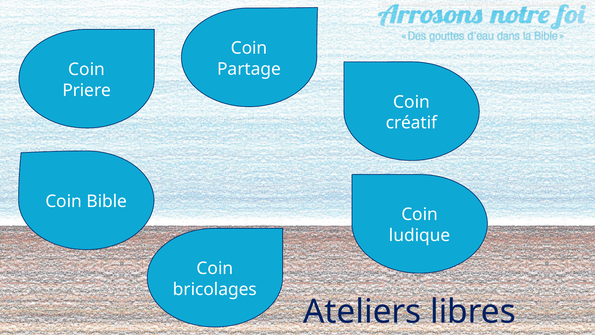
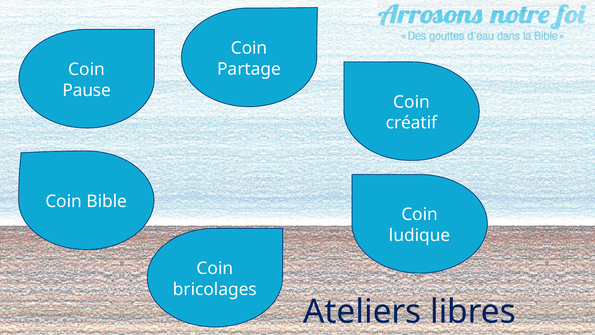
Priere: Priere -> Pause (87, 90)
